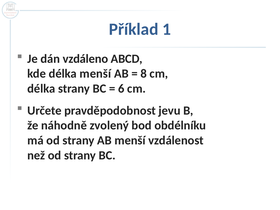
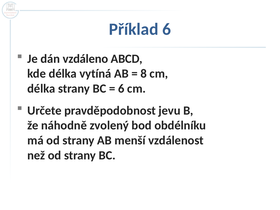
Příklad 1: 1 -> 6 (167, 29)
délka menší: menší -> vytíná (95, 74)
